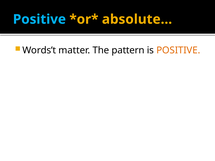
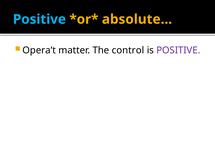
Words’t: Words’t -> Opera’t (39, 50)
pattern: pattern -> control (128, 50)
POSITIVE colour: orange -> purple (178, 50)
